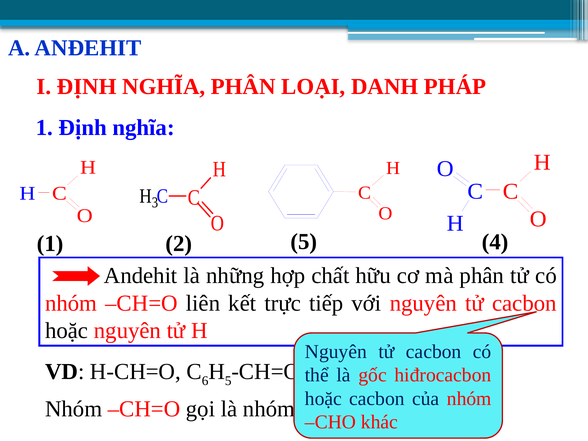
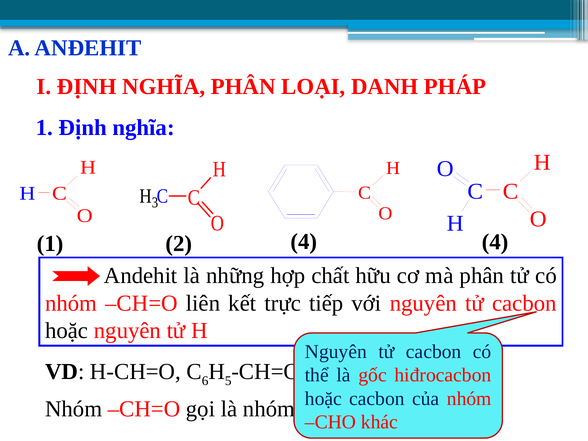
2 5: 5 -> 4 (304, 242)
